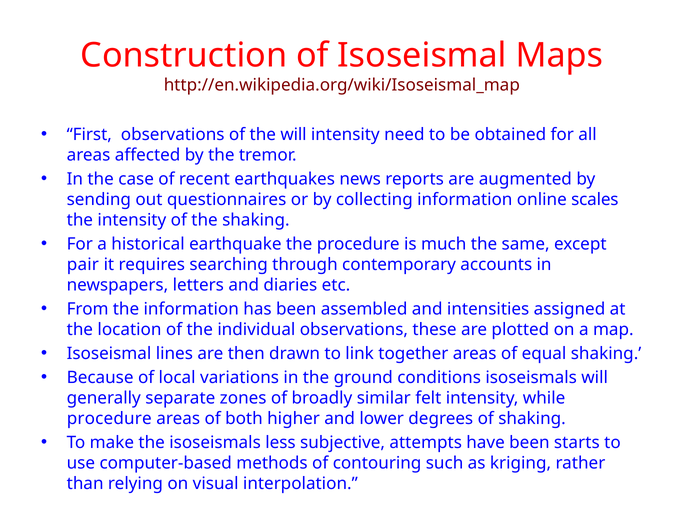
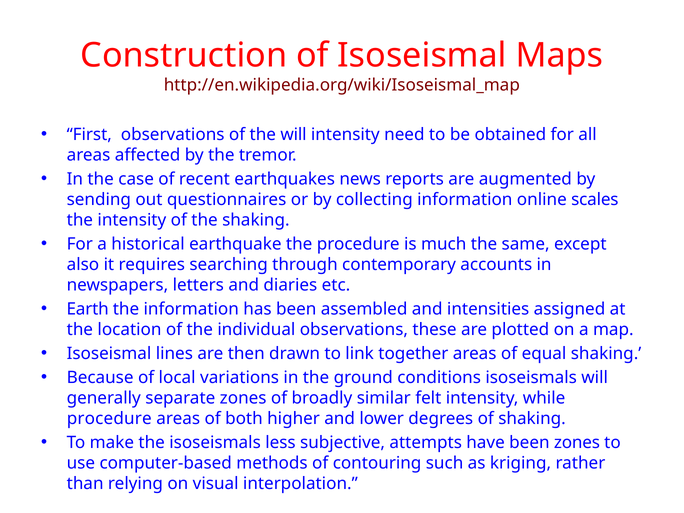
pair: pair -> also (83, 265)
From: From -> Earth (88, 309)
been starts: starts -> zones (577, 442)
